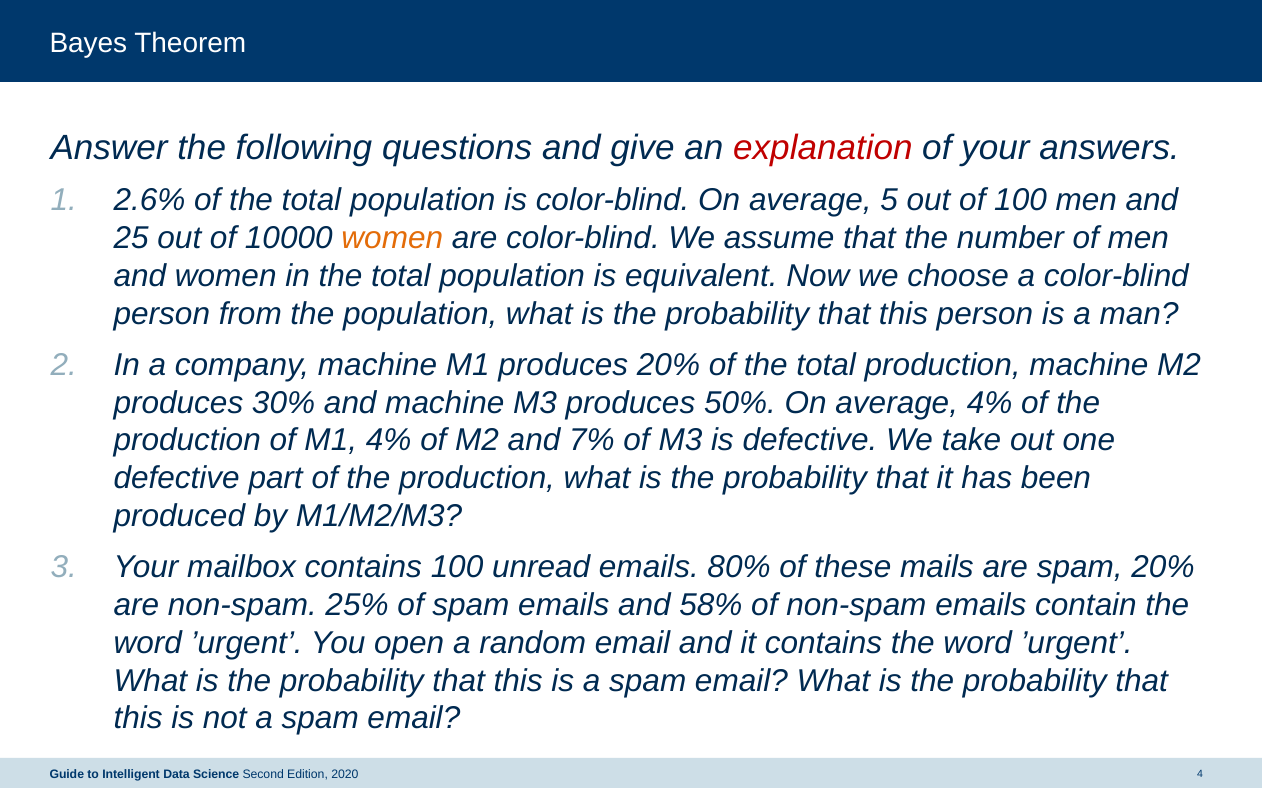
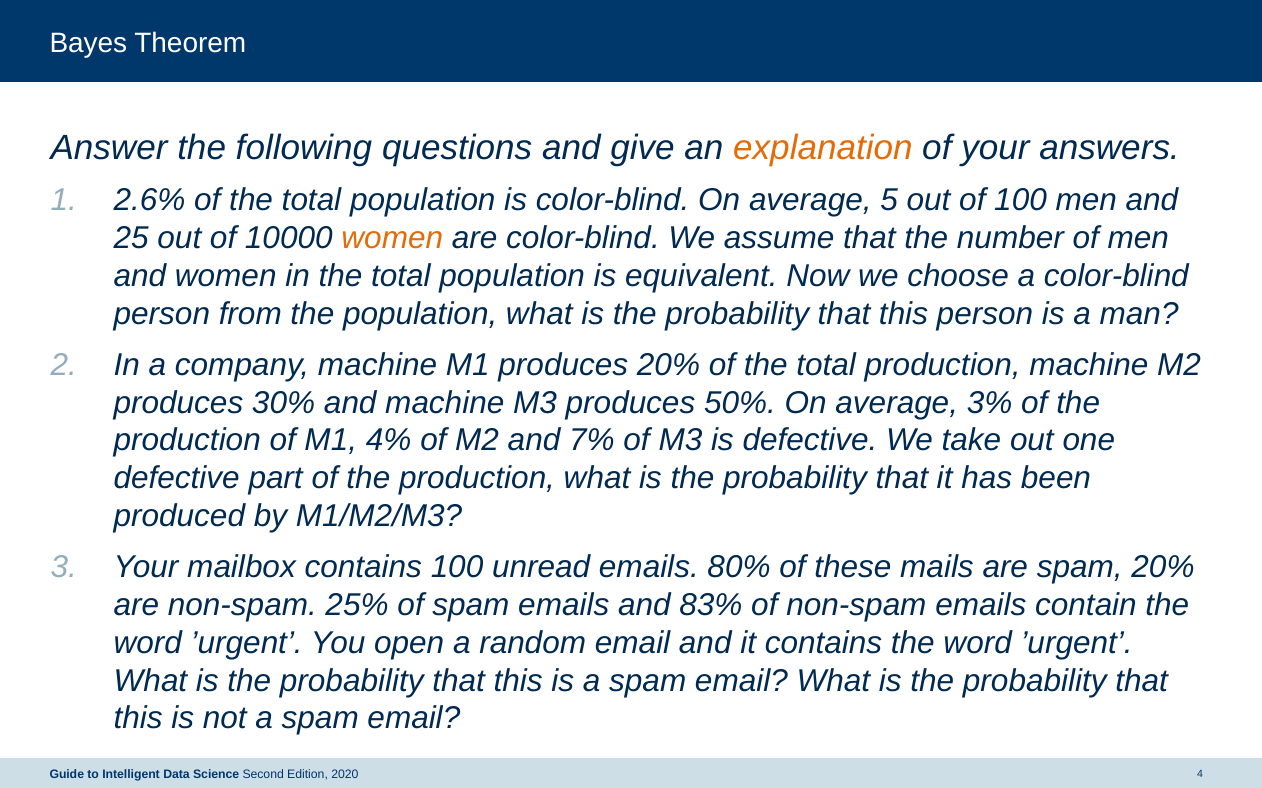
explanation colour: red -> orange (823, 148)
average 4%: 4% -> 3% (990, 403)
58%: 58% -> 83% (711, 606)
